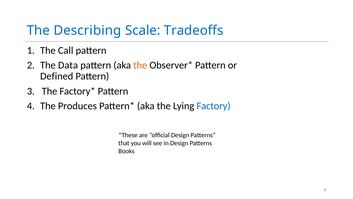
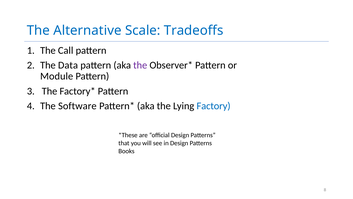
Describing: Describing -> Alternative (87, 30)
the colour: orange -> purple (140, 65)
Defined: Defined -> Module (57, 76)
Produces: Produces -> Software (77, 106)
